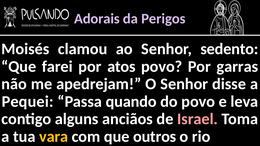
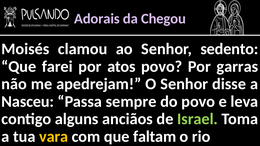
Perigos: Perigos -> Chegou (163, 19)
Pequei: Pequei -> Nasceu (28, 102)
quando: quando -> sempre (131, 102)
Israel colour: pink -> light green (198, 119)
outros: outros -> faltam (155, 137)
